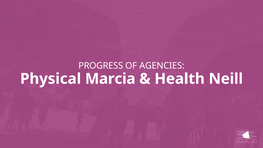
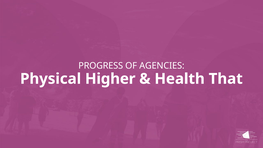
Marcia: Marcia -> Higher (110, 79)
Neill: Neill -> That (226, 79)
